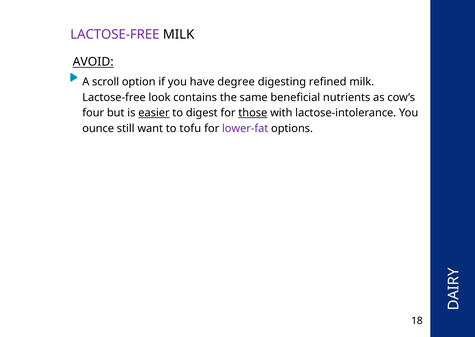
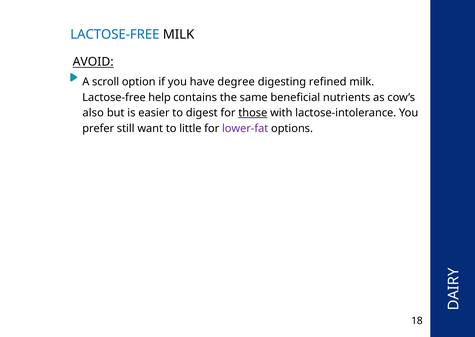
LACTOSE-FREE colour: purple -> blue (115, 34)
look: look -> help (160, 97)
four: four -> also (93, 113)
easier underline: present -> none (154, 113)
ounce: ounce -> prefer (98, 128)
tofu: tofu -> little (190, 128)
